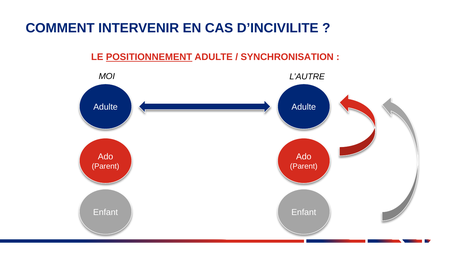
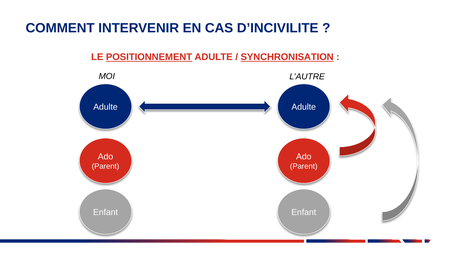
SYNCHRONISATION underline: none -> present (287, 57)
